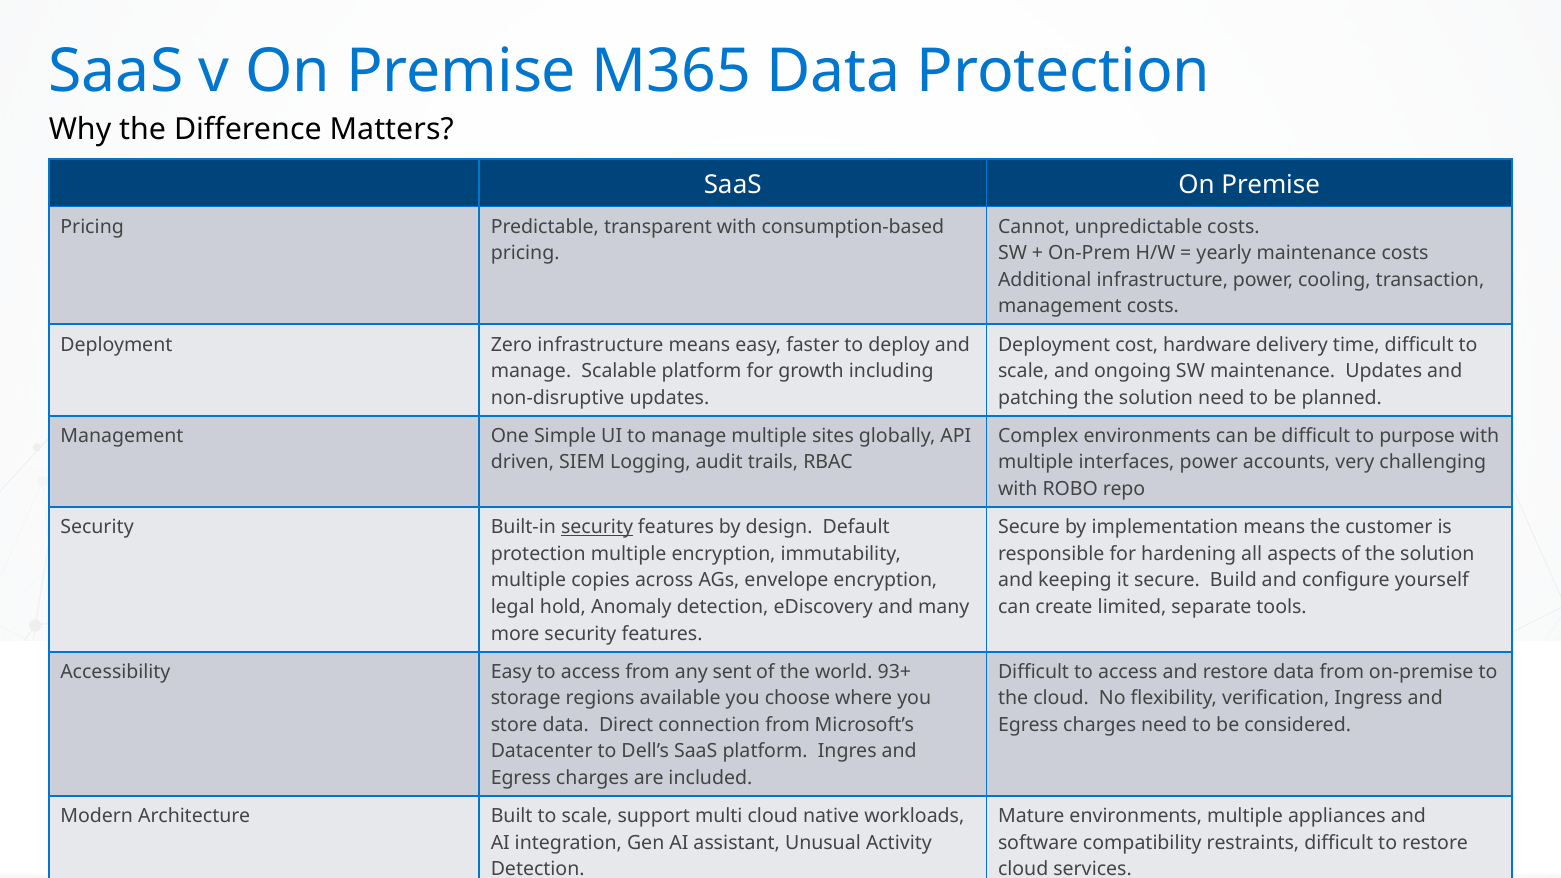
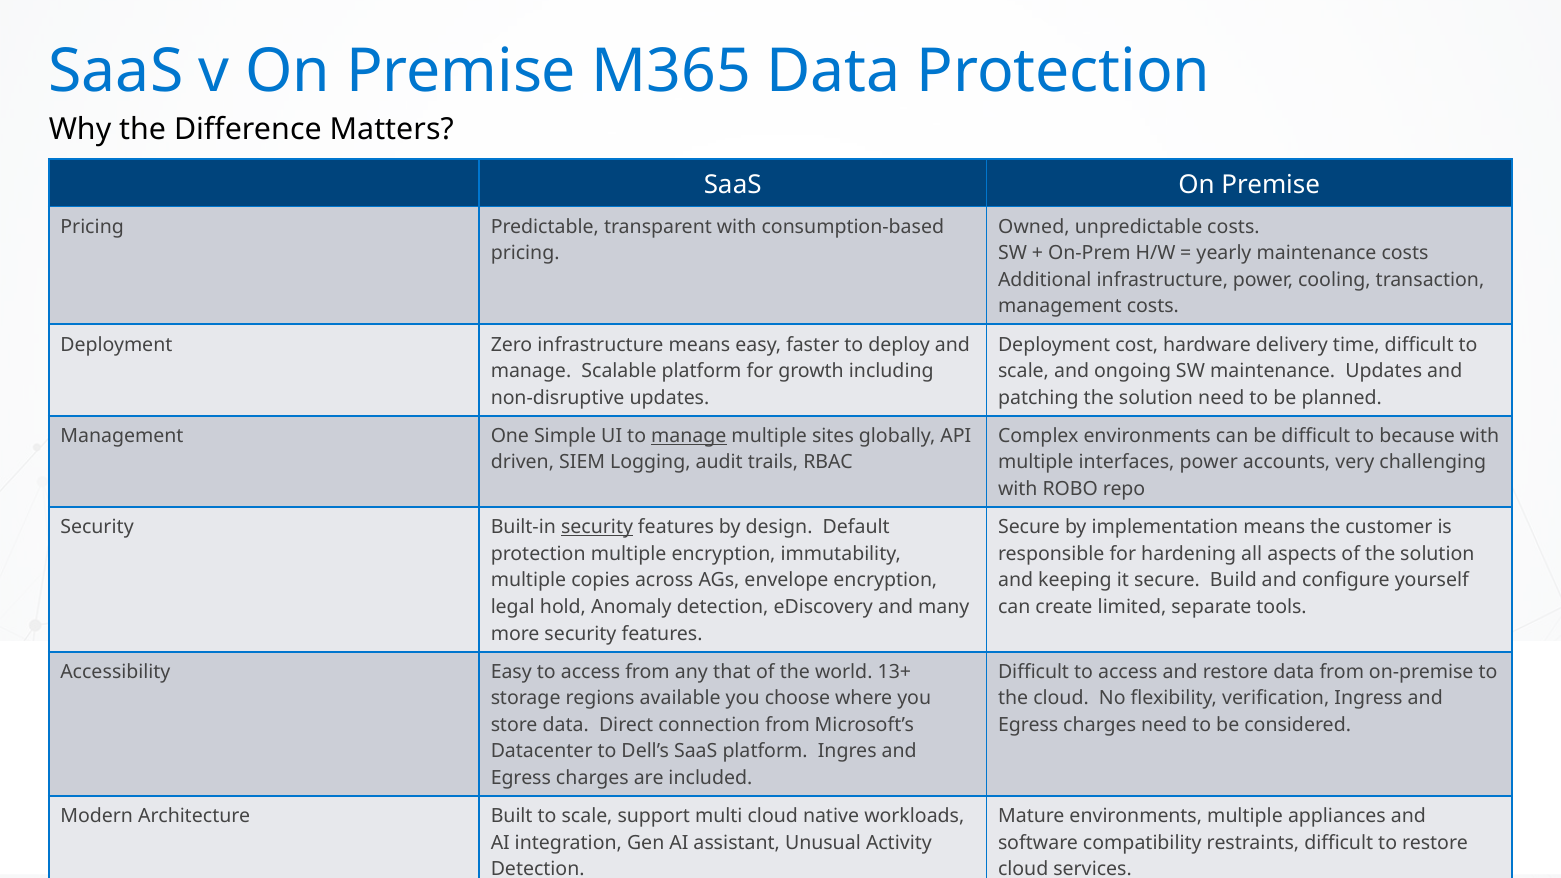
Cannot: Cannot -> Owned (1034, 227)
manage underline: none -> present (689, 436)
purpose: purpose -> because (1417, 436)
sent: sent -> that (732, 672)
93+: 93+ -> 13+ (894, 672)
